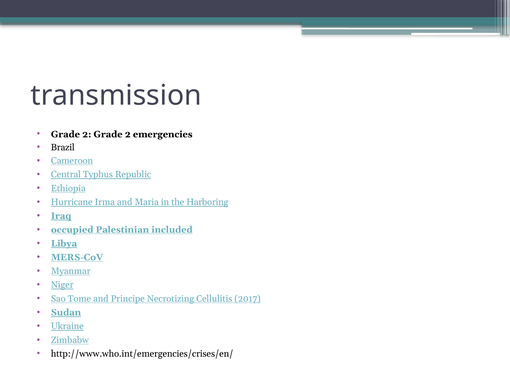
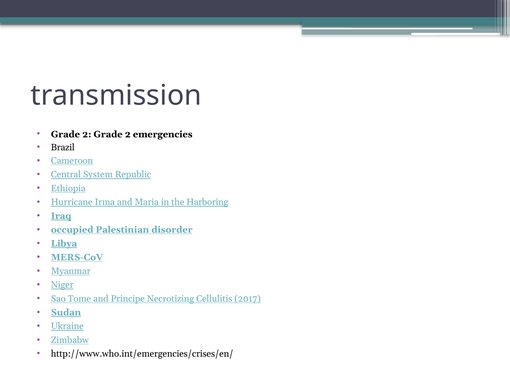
Typhus: Typhus -> System (98, 174)
included: included -> disorder (172, 229)
